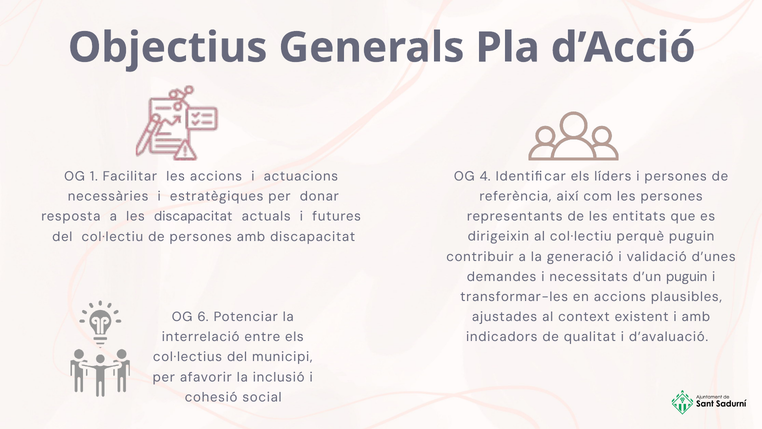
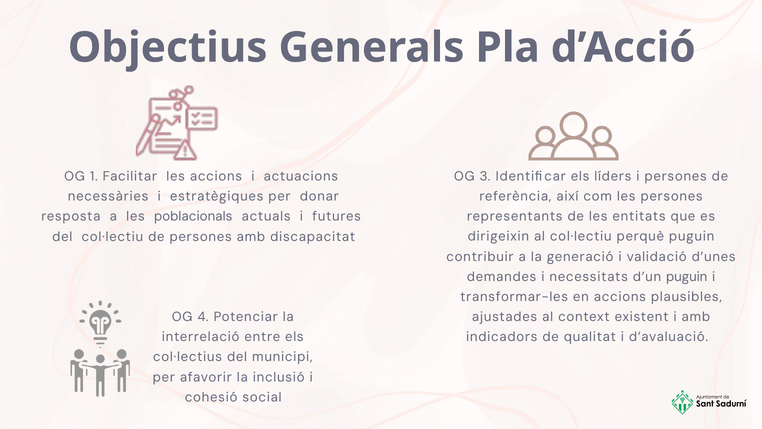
4: 4 -> 3 (485, 176)
les discapacitat: discapacitat -> poblacionals (193, 216)
6: 6 -> 4 (203, 317)
